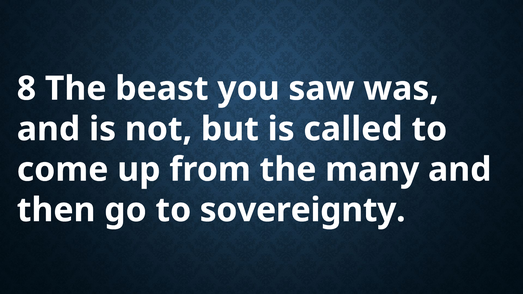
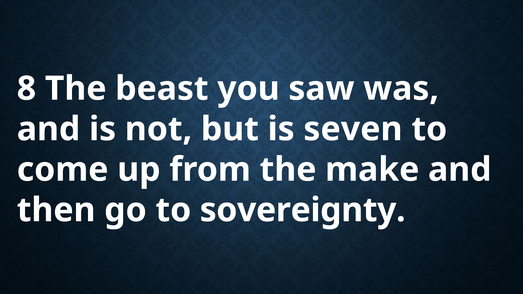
called: called -> seven (353, 129)
many: many -> make (372, 170)
